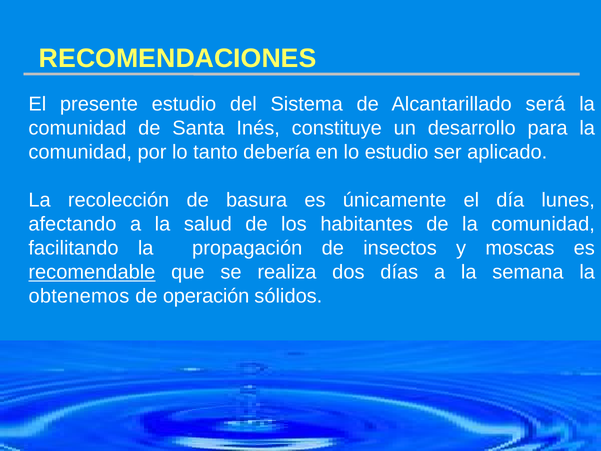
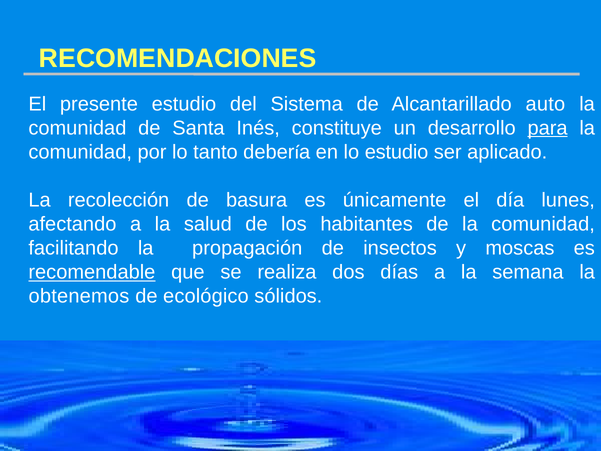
será: será -> auto (545, 104)
para underline: none -> present (548, 128)
operación: operación -> ecológico (206, 296)
